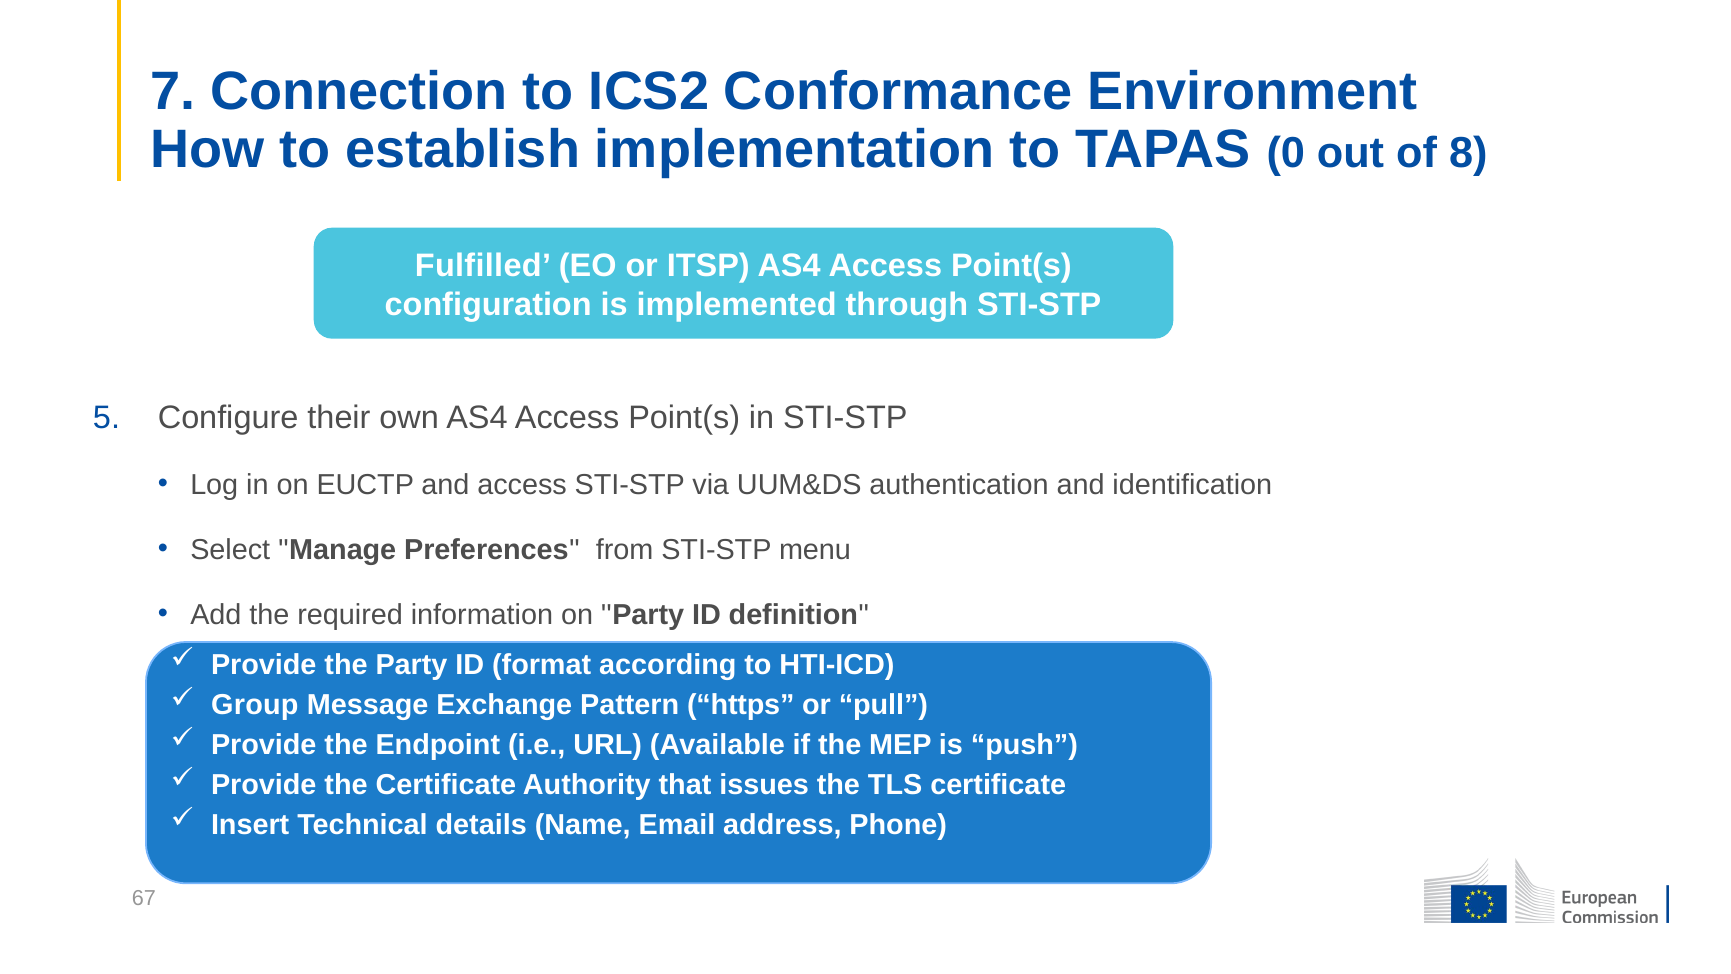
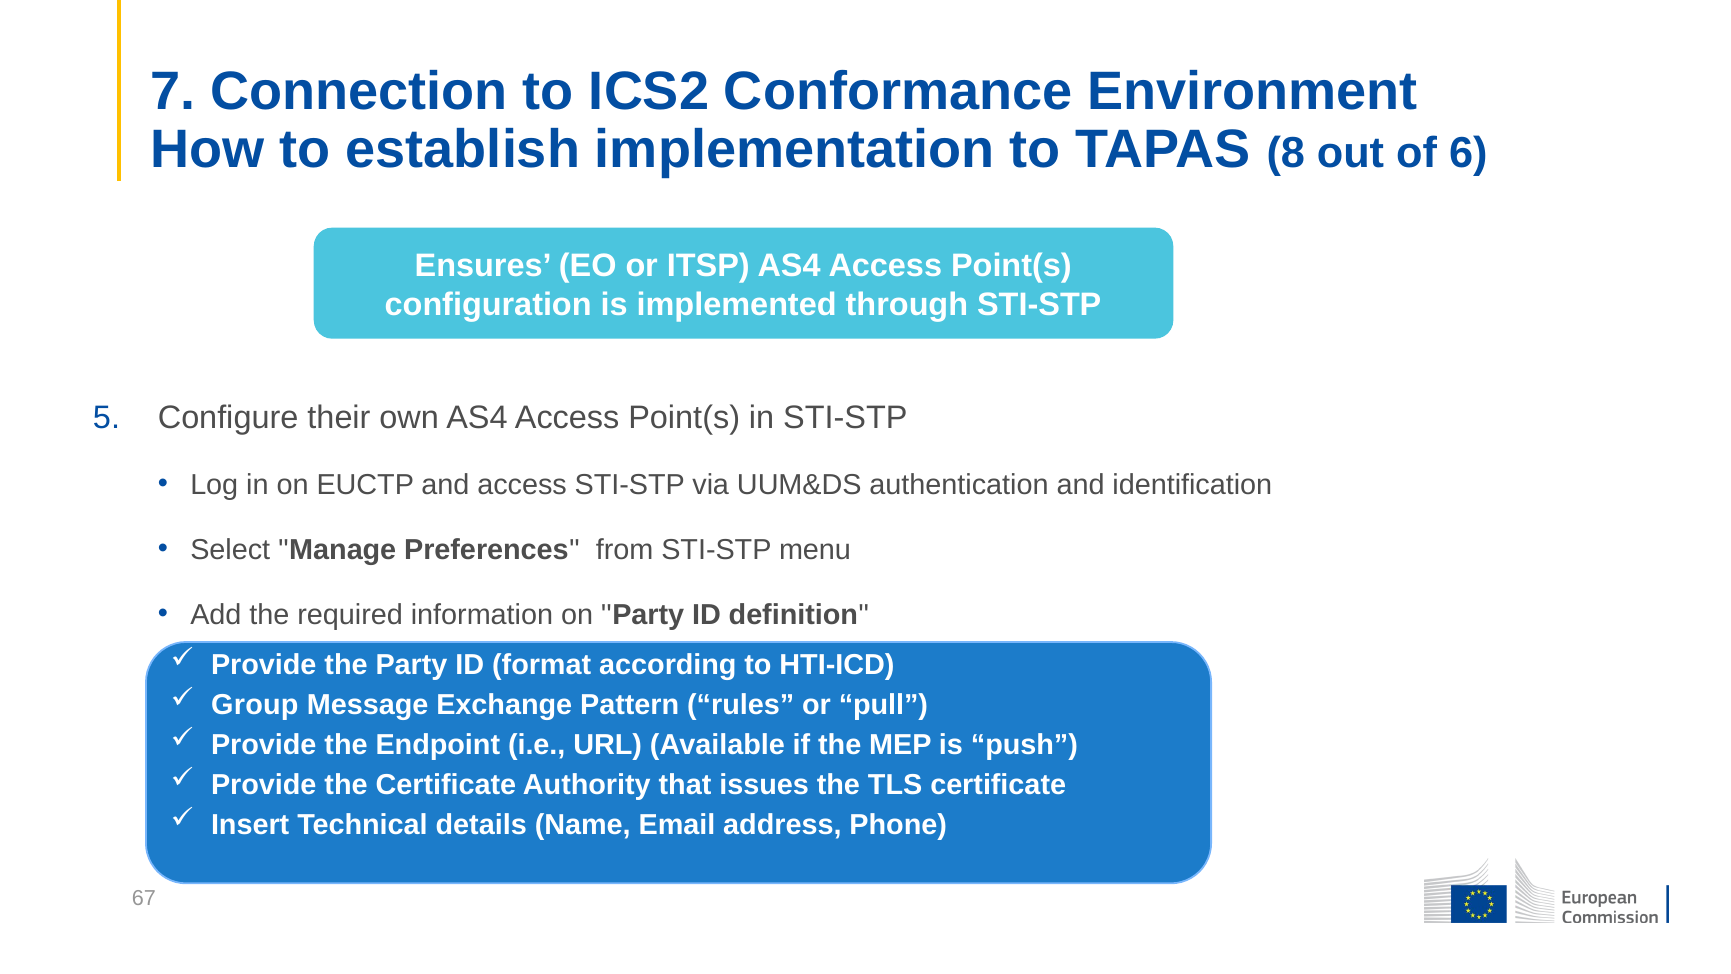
0: 0 -> 8 (1286, 154)
8: 8 -> 6 (1468, 154)
Fulfilled: Fulfilled -> Ensures (483, 266)
https: https -> rules (741, 704)
